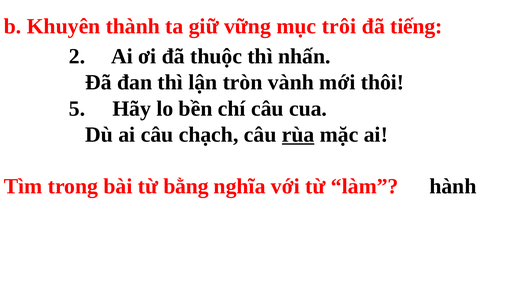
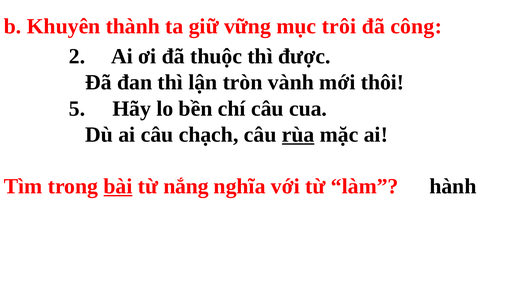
tiếng: tiếng -> công (416, 26)
nhấn: nhấn -> được (304, 57)
bài underline: none -> present (118, 187)
bằng: bằng -> nắng (186, 187)
